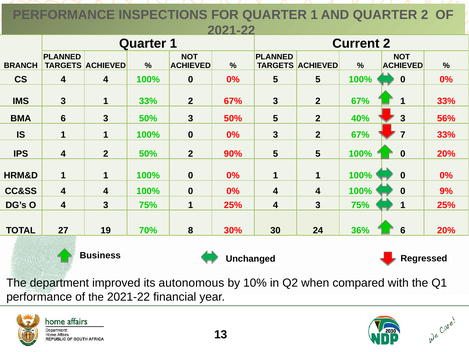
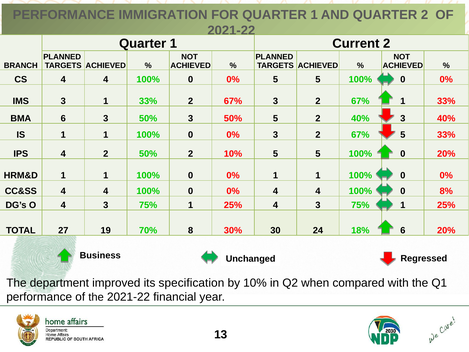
INSPECTIONS: INSPECTIONS -> IMMIGRATION (163, 15)
3 56%: 56% -> 40% (446, 118)
67% 7: 7 -> 5 (403, 135)
2 90%: 90% -> 10% (233, 154)
9%: 9% -> 8% (446, 191)
36%: 36% -> 18% (360, 230)
autonomous: autonomous -> specification (191, 283)
